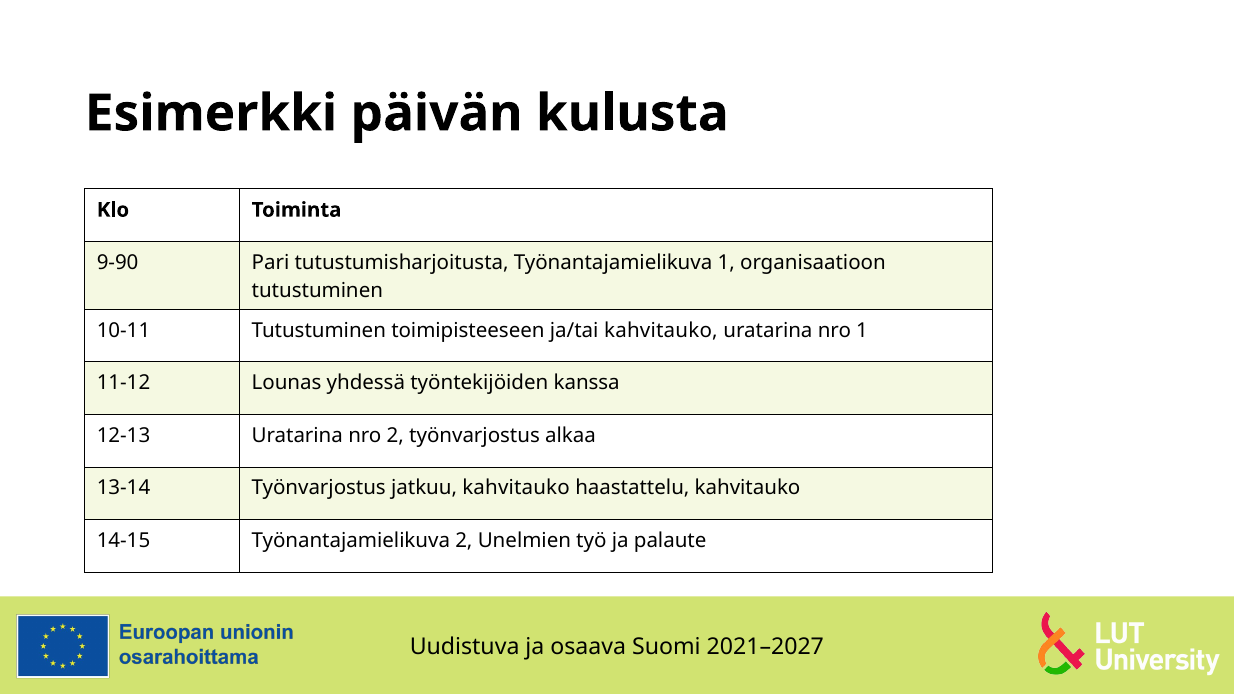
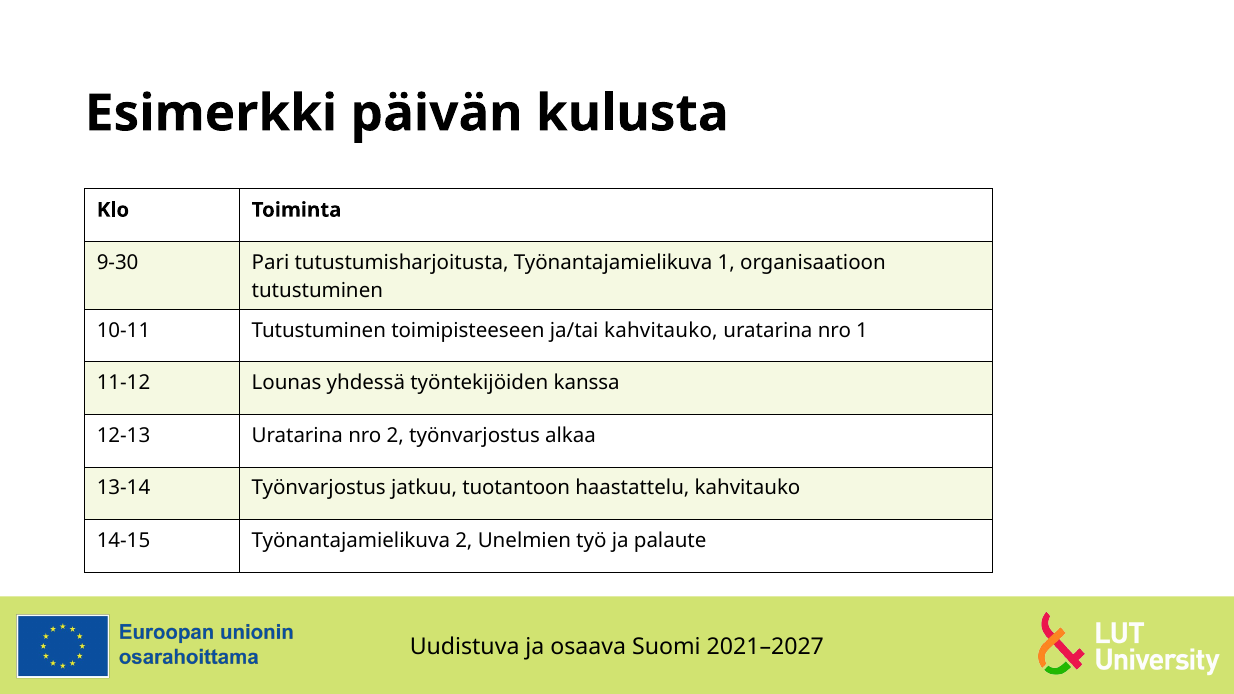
9-90: 9-90 -> 9-30 (118, 263)
jatkuu kahvitauko: kahvitauko -> tuotantoon (516, 488)
